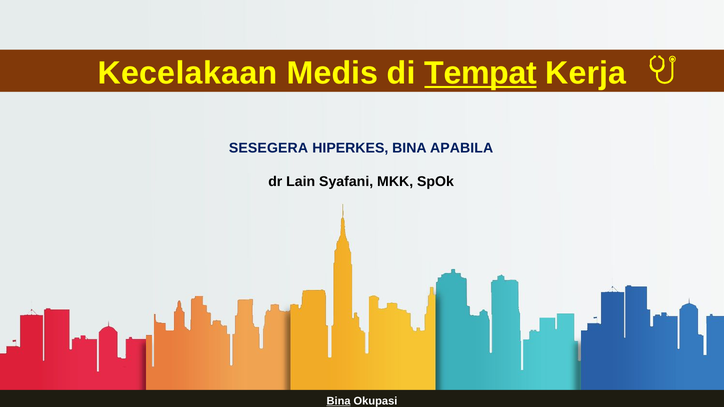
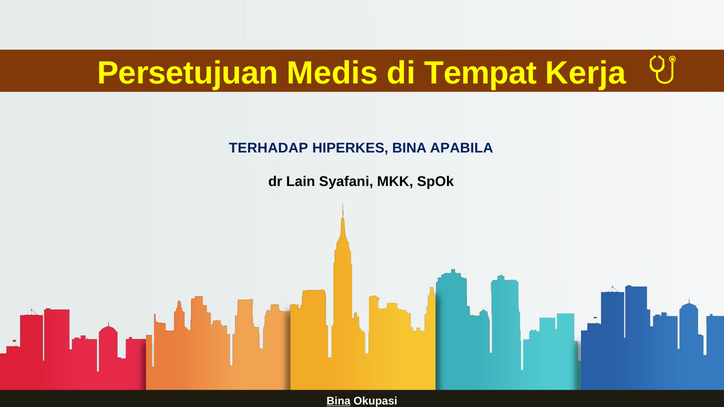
Kecelakaan: Kecelakaan -> Persetujuan (188, 73)
Tempat underline: present -> none (481, 73)
SESEGERA: SESEGERA -> TERHADAP (269, 148)
